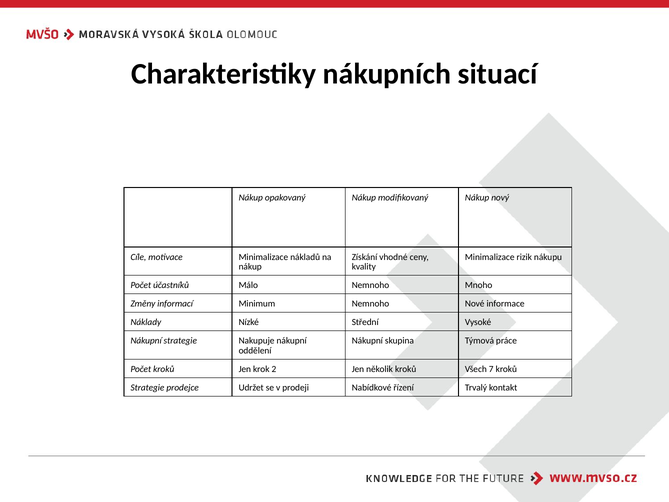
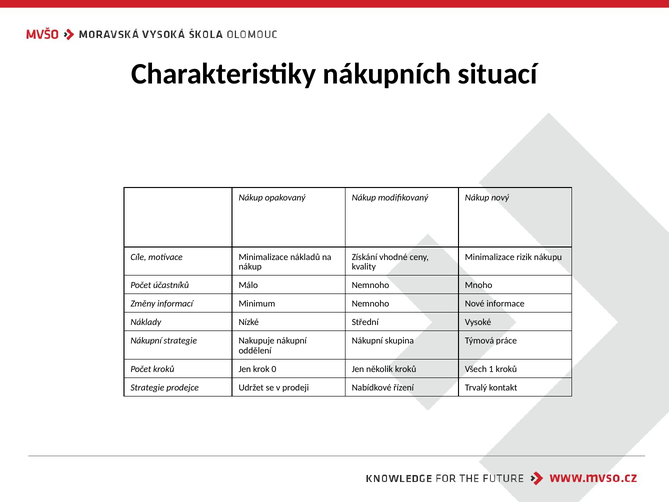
2: 2 -> 0 (274, 369)
7: 7 -> 1 (491, 369)
